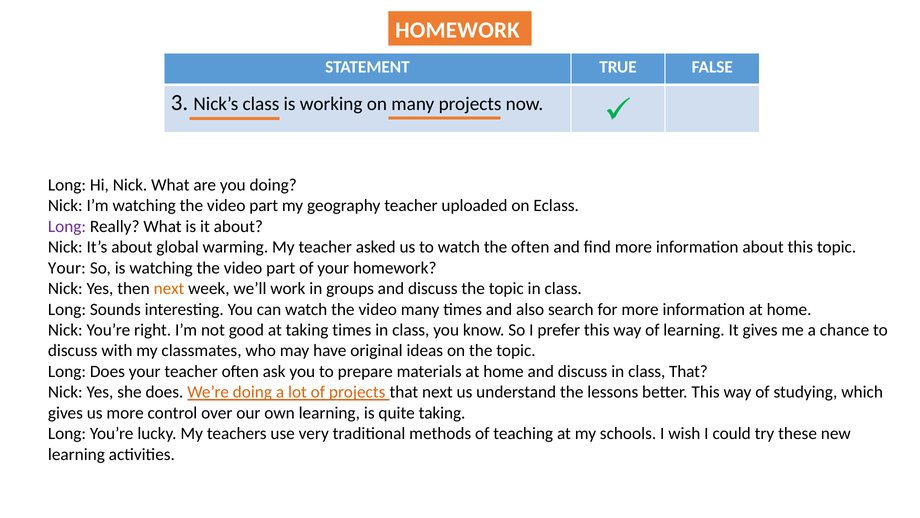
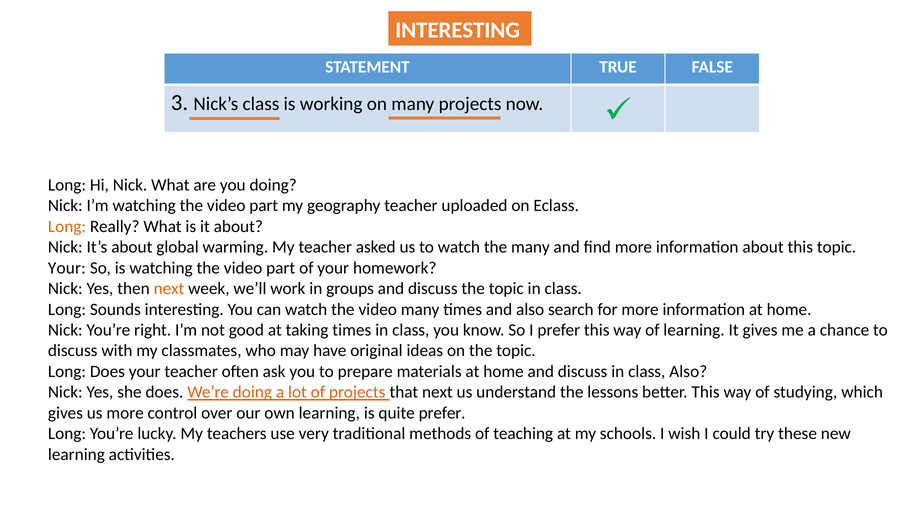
HOMEWORK: HOMEWORK -> INTERESTING (458, 30)
Long colour: purple -> orange (67, 226)
the often: often -> many (530, 247)
class That: That -> Also (688, 371)
quite taking: taking -> prefer (442, 413)
